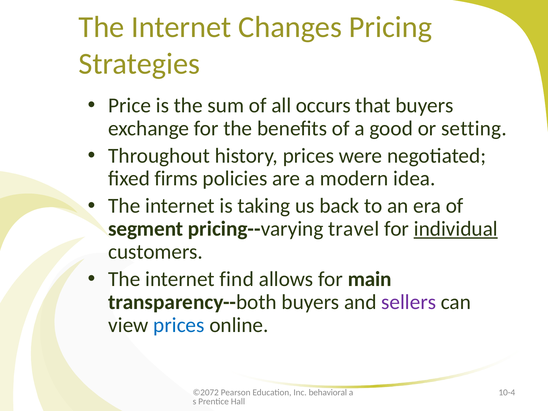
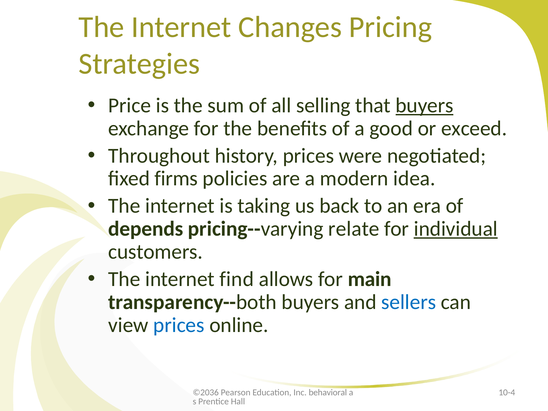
occurs: occurs -> selling (323, 105)
buyers underline: none -> present (424, 105)
setting: setting -> exceed (474, 128)
segment: segment -> depends (146, 229)
travel: travel -> relate (354, 229)
sellers colour: purple -> blue (409, 302)
©2072: ©2072 -> ©2036 (206, 392)
